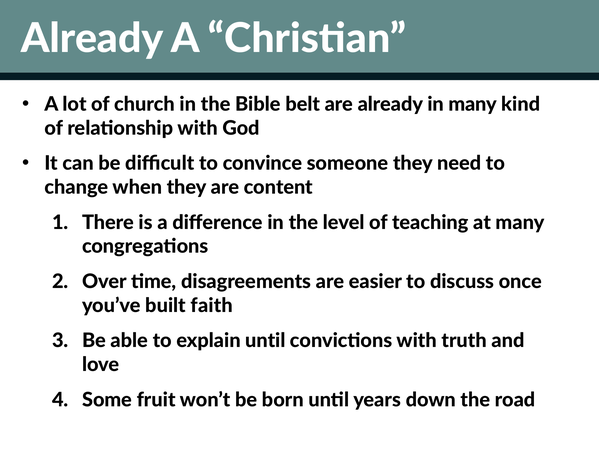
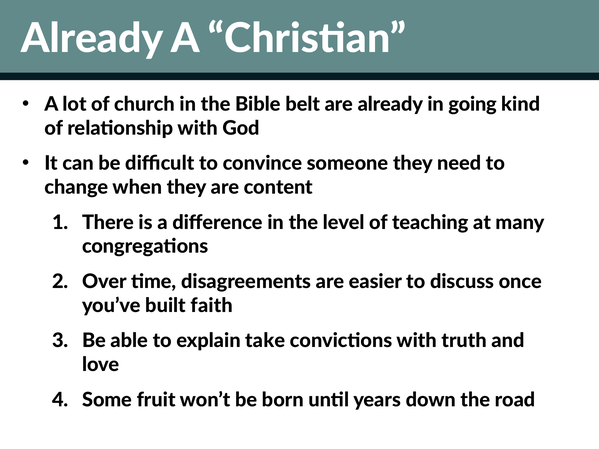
in many: many -> going (473, 104)
explain until: until -> take (265, 341)
